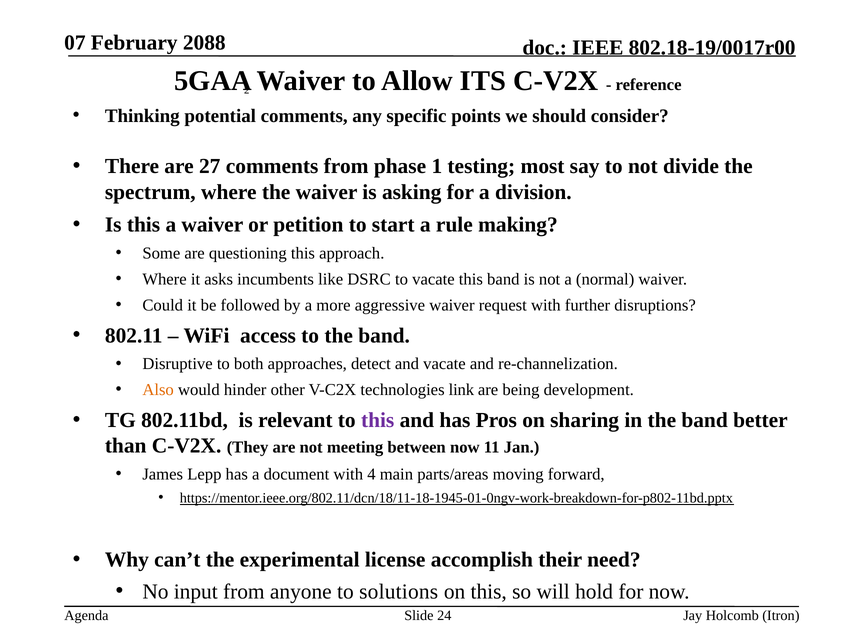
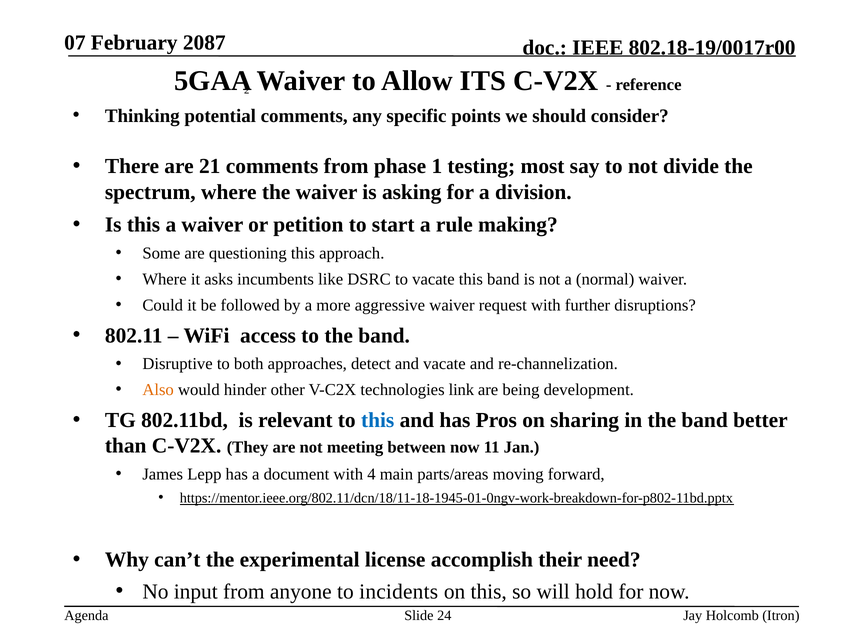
2088: 2088 -> 2087 (204, 43)
27: 27 -> 21 (210, 166)
this colour: purple -> blue (378, 420)
solutions: solutions -> incidents (399, 591)
